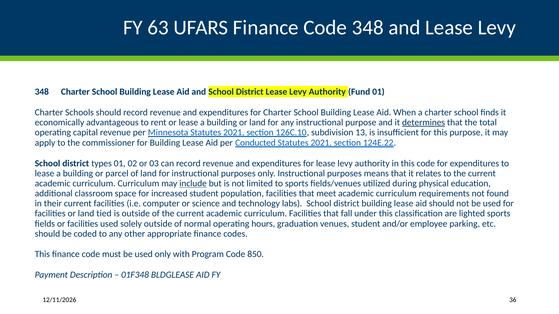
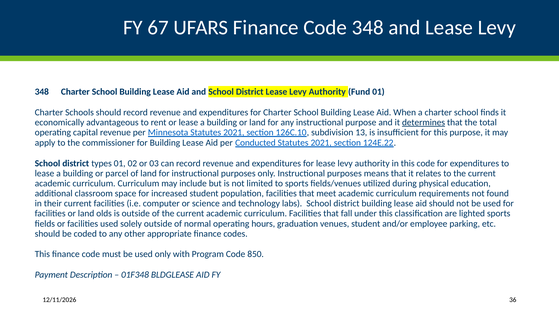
63: 63 -> 67 (158, 28)
include underline: present -> none (193, 184)
tied: tied -> olds (104, 214)
